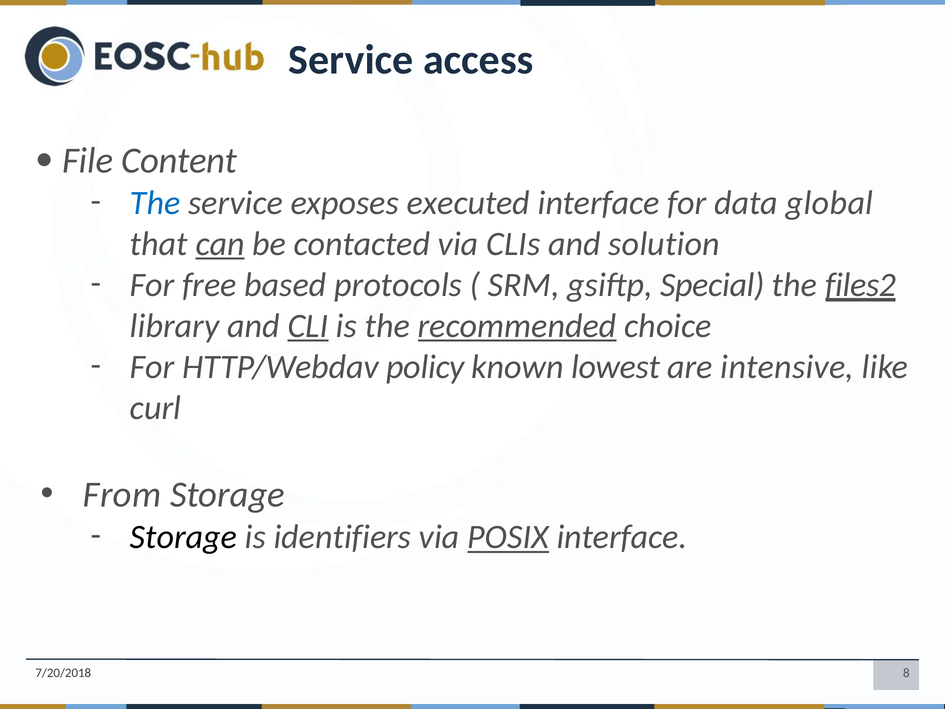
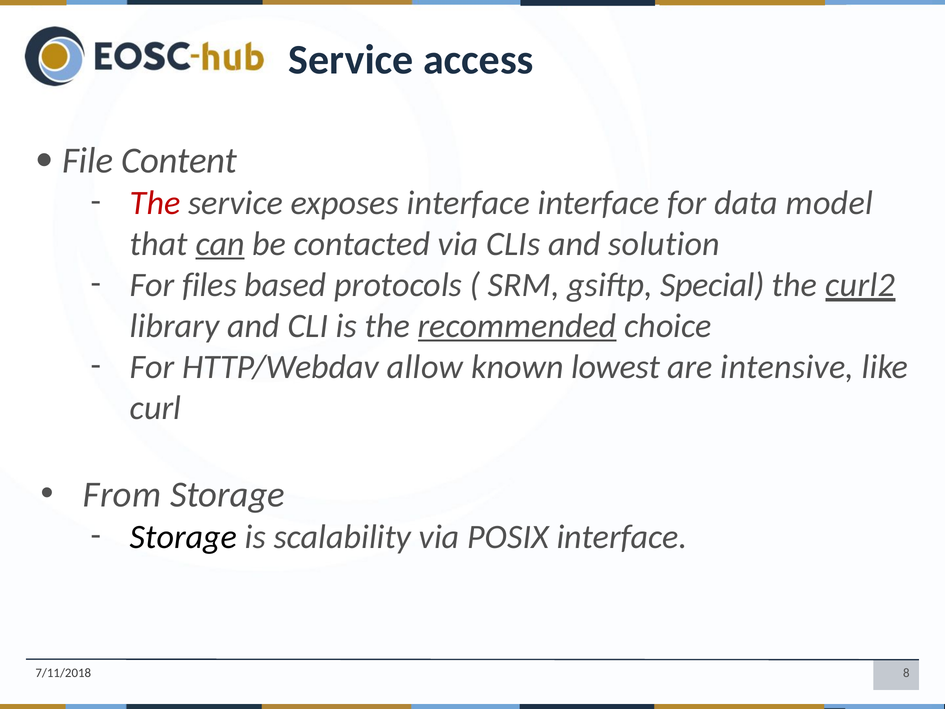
The colour: blue -> red (155, 203)
exposes executed: executed -> interface (468, 203)
global: global -> model (830, 203)
free: free -> files (209, 285)
files2: files2 -> curl2 (860, 285)
CLI underline: present -> none (308, 326)
policy: policy -> allow (425, 367)
identifiers: identifiers -> scalability (342, 537)
POSIX underline: present -> none (508, 537)
7/20/2018: 7/20/2018 -> 7/11/2018 (63, 673)
